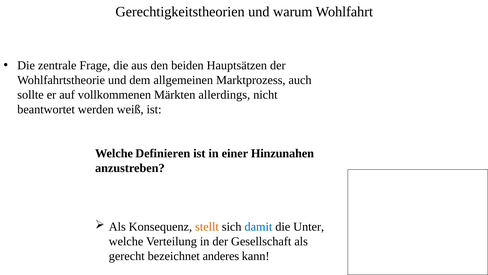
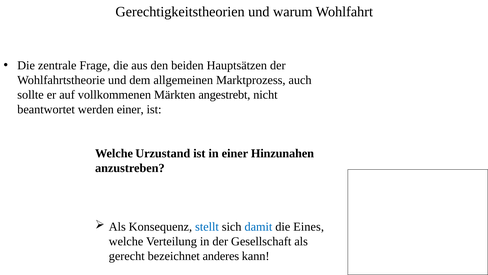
allerdings: allerdings -> angestrebt (224, 95)
werden weiß: weiß -> einer (130, 109)
Definieren: Definieren -> Urzustand (163, 153)
stellt colour: orange -> blue (207, 226)
Unter: Unter -> Eines (309, 226)
